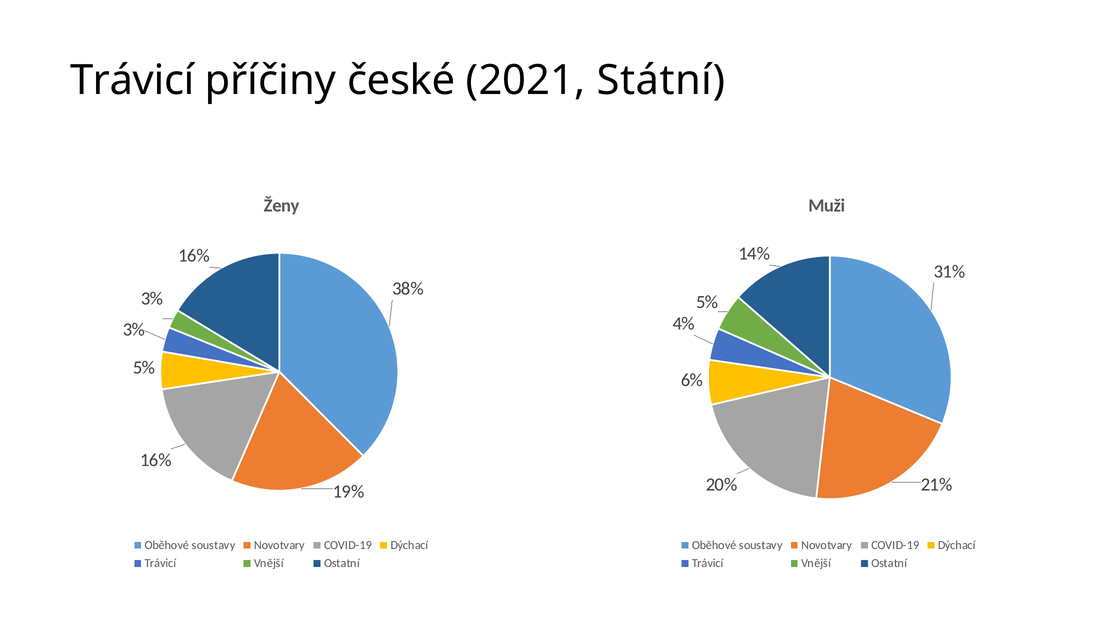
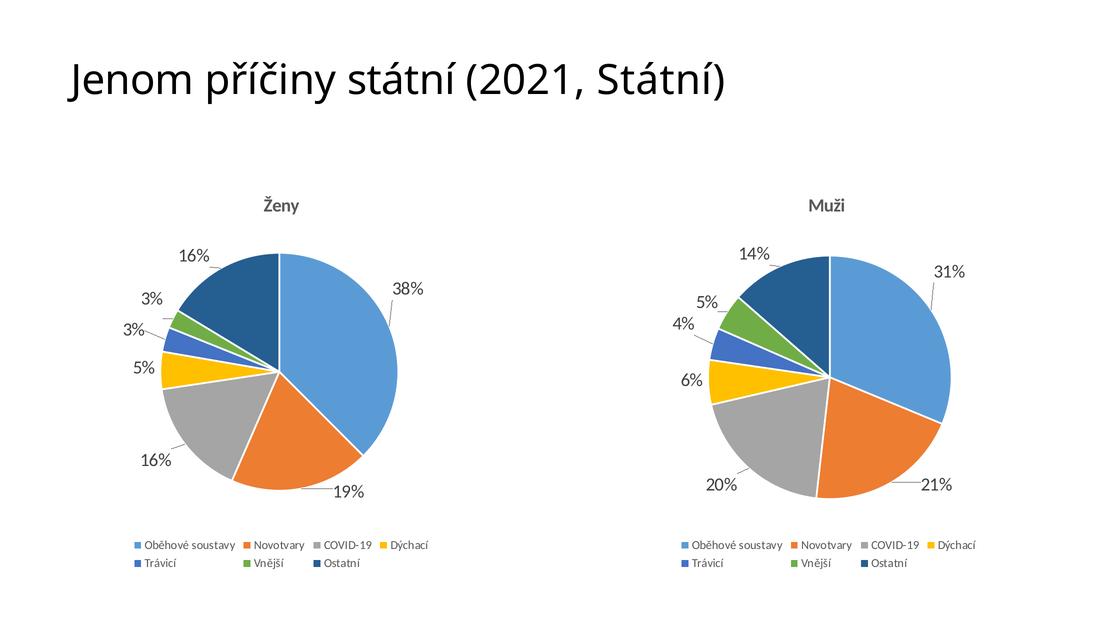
Trávicí: Trávicí -> Jenom (132, 80)
příčiny české: české -> státní (401, 80)
